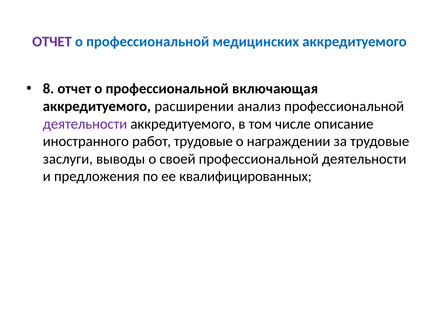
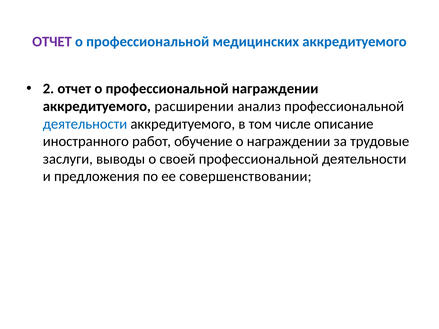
8: 8 -> 2 (48, 89)
профессиональной включающая: включающая -> награждении (275, 89)
деятельности colour: purple -> blue (85, 124)
работ трудовые: трудовые -> обучение (203, 142)
квалифицированных: квалифицированных -> совершенствовании (245, 177)
